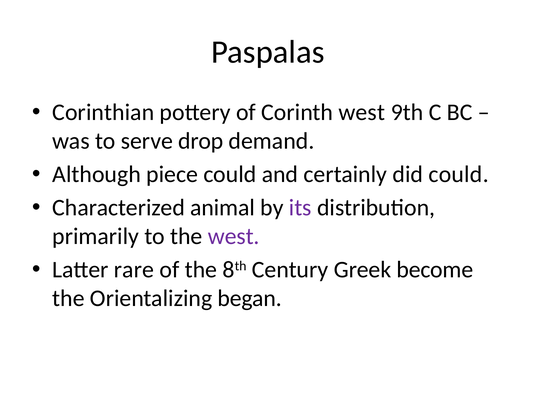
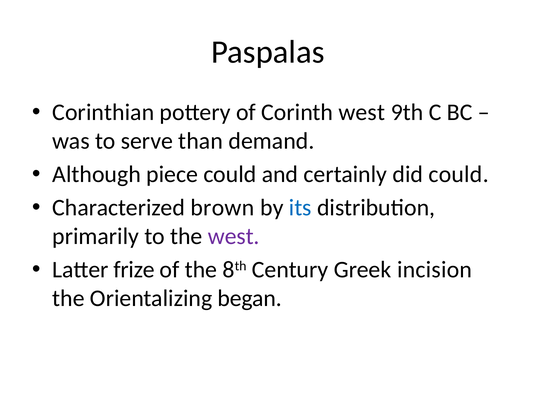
drop: drop -> than (201, 141)
animal: animal -> brown (222, 208)
its colour: purple -> blue (300, 208)
rare: rare -> frize (134, 270)
become: become -> incision (435, 270)
